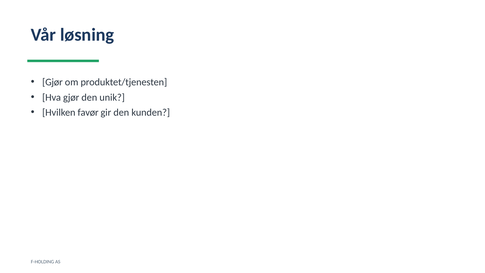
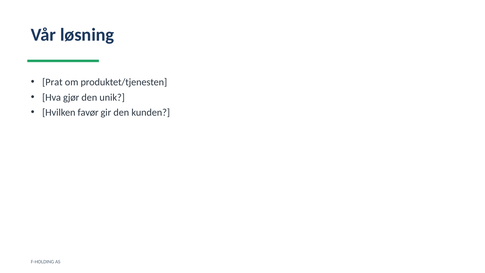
Gjør: Gjør -> Prat (52, 82)
